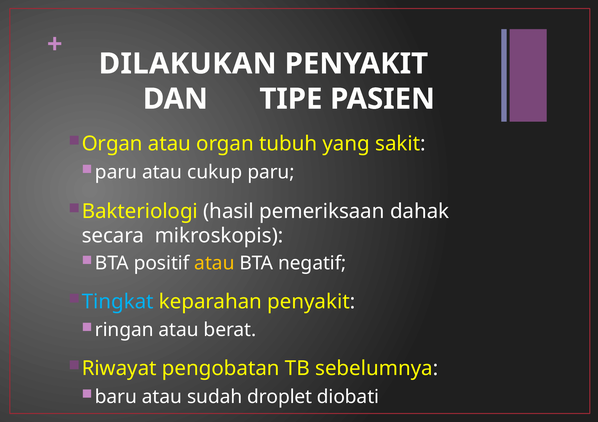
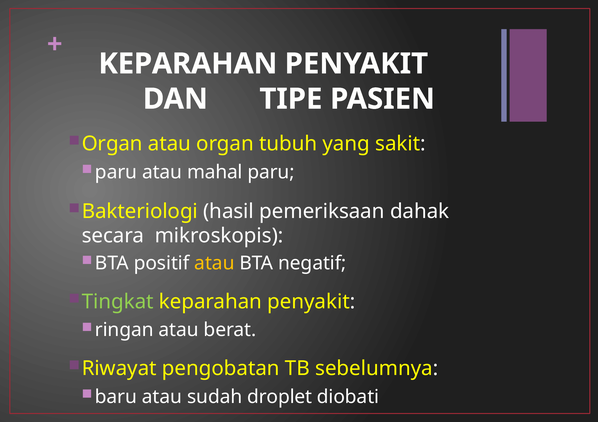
DILAKUKAN: DILAKUKAN -> KEPARAHAN (188, 64)
cukup: cukup -> mahal (215, 172)
Tingkat colour: light blue -> light green (118, 302)
